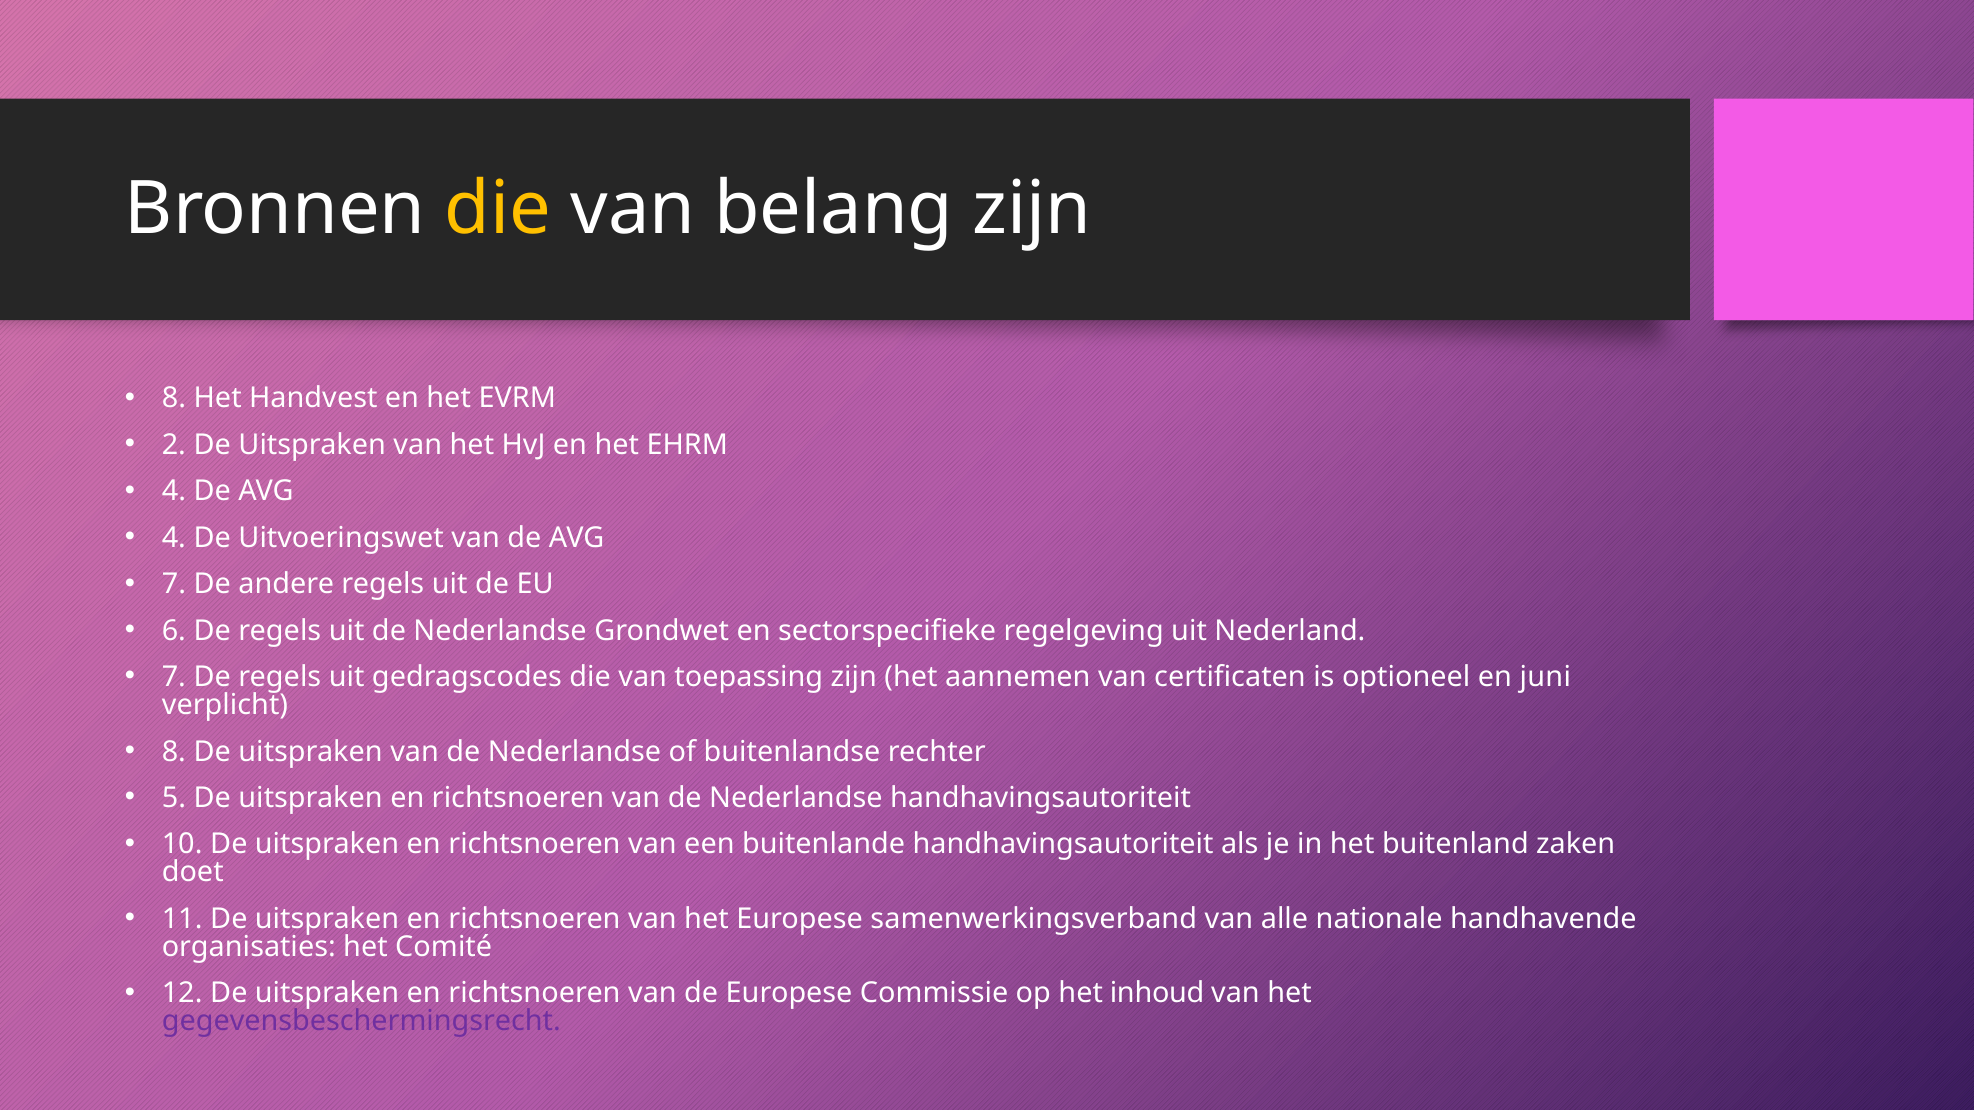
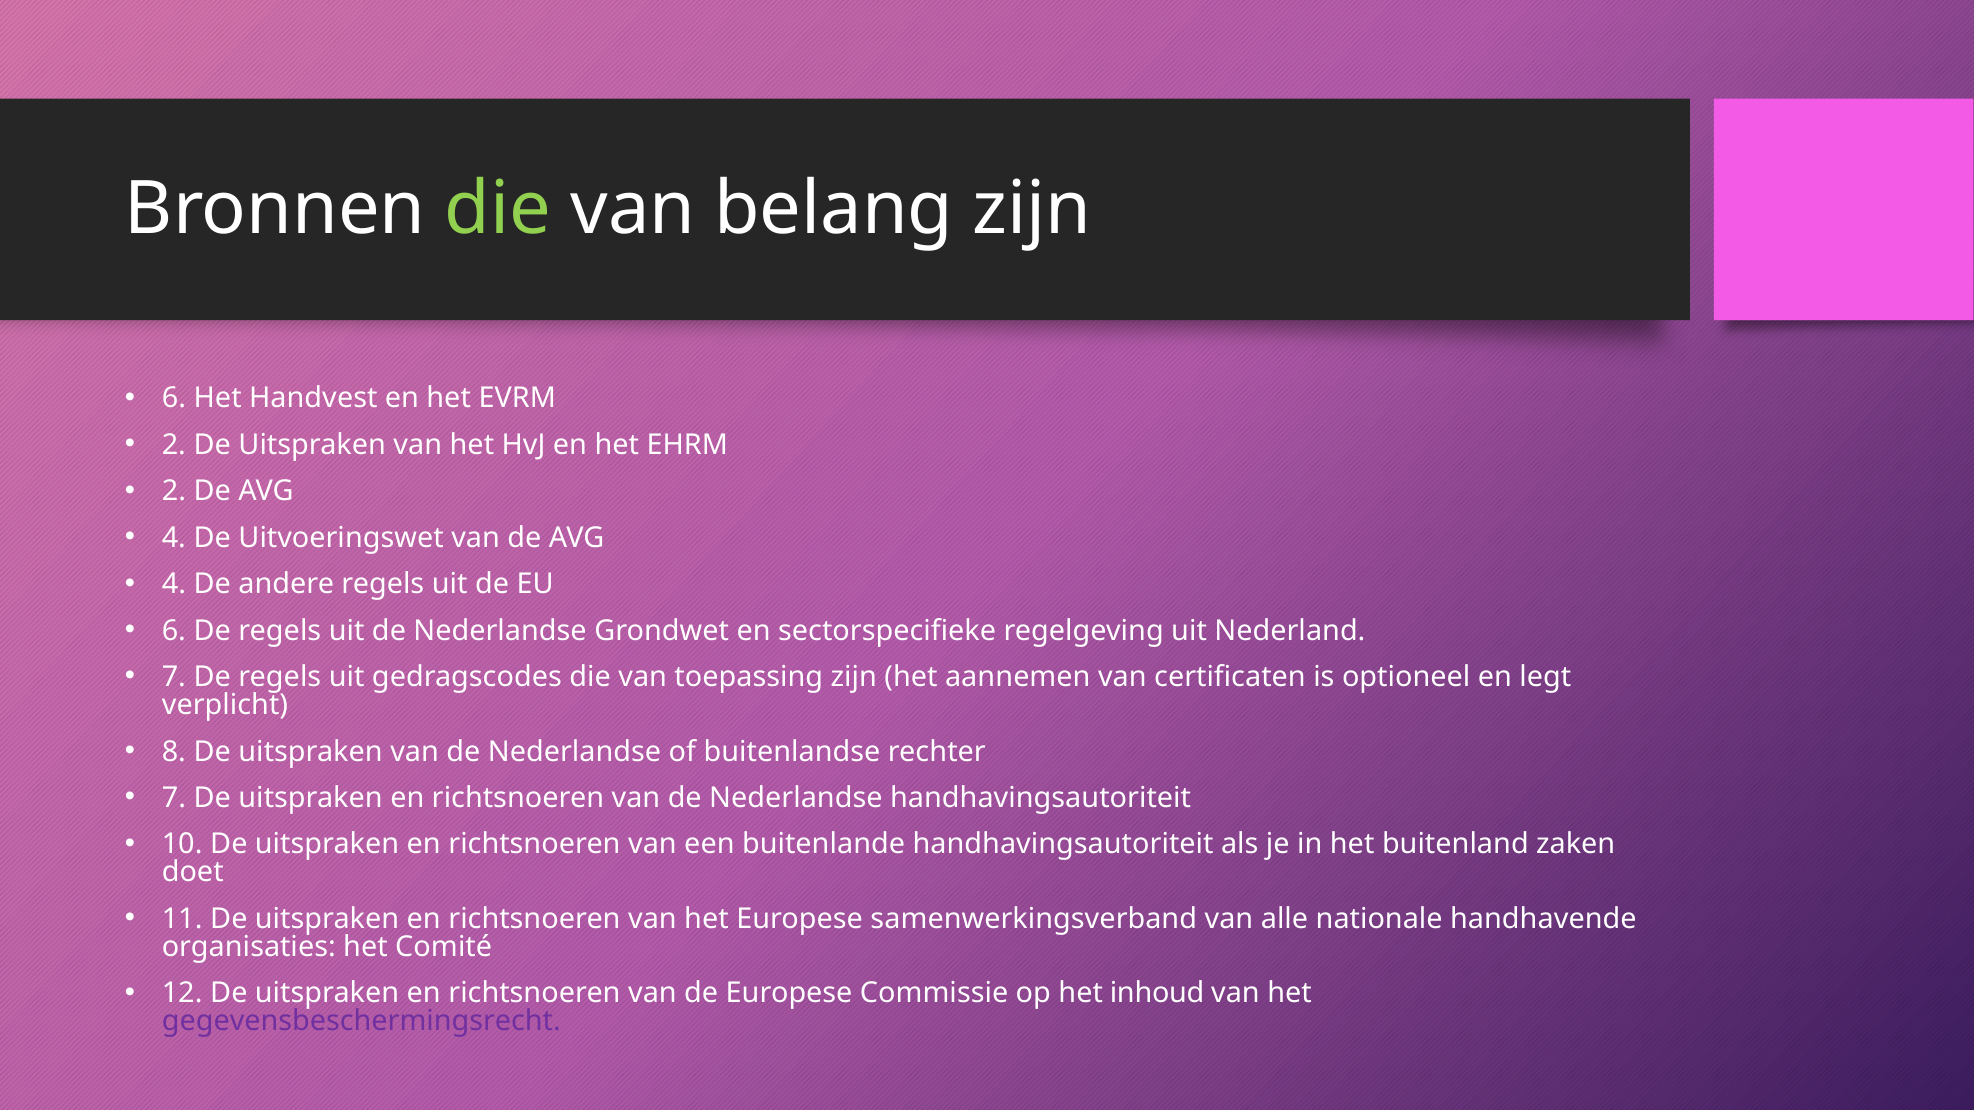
die colour: yellow -> light green (498, 209)
8: 8 -> 6 (174, 399)
4: 4 -> 2 (174, 492)
7: 7 -> 4 (174, 584)
juni: juni -> legt (1545, 677)
5: 5 -> 7 (174, 798)
